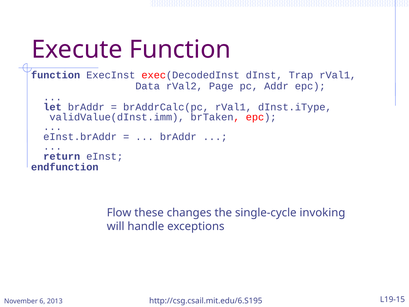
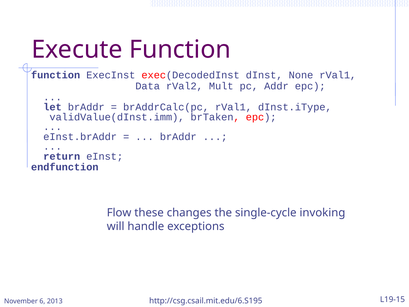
Trap: Trap -> None (301, 75)
Page: Page -> Mult (221, 86)
